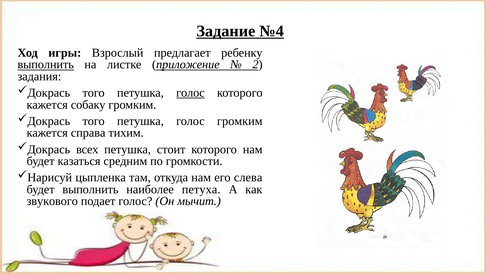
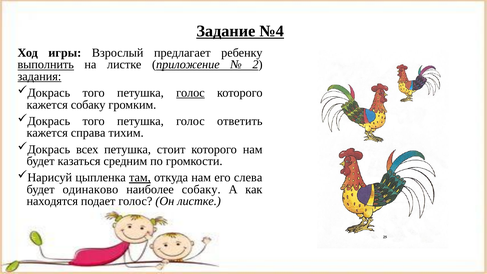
задания underline: none -> present (39, 76)
голос громким: громким -> ответить (240, 121)
там underline: none -> present (140, 178)
будет выполнить: выполнить -> одинаково (90, 189)
наиболее петуха: петуха -> собаку (201, 189)
звукового: звукового -> находятся (52, 201)
Он мычит: мычит -> листке (199, 201)
